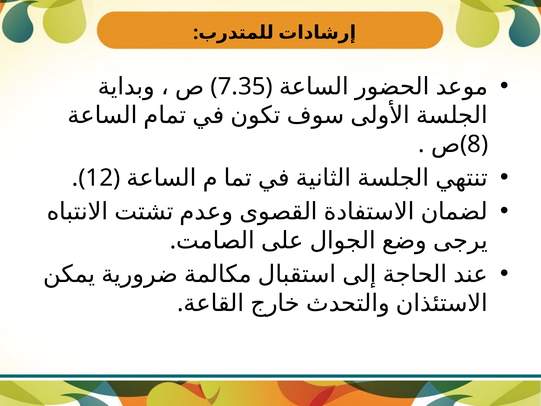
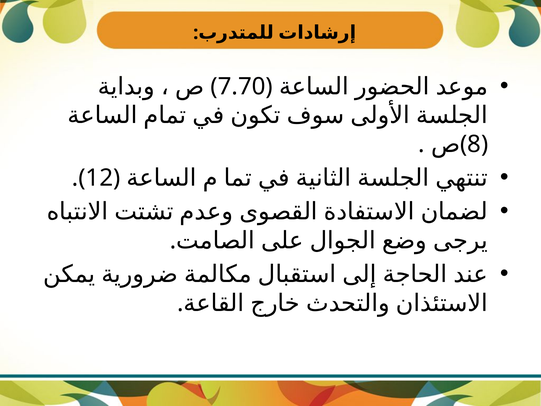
7.35: 7.35 -> 7.70 (242, 86)
